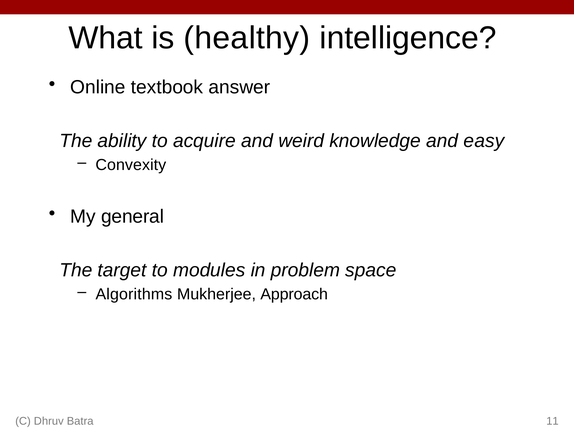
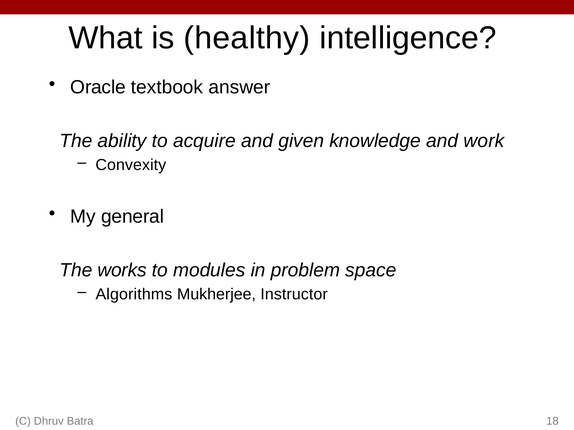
Online: Online -> Oracle (98, 87)
weird: weird -> given (301, 141)
easy: easy -> work (484, 141)
target: target -> works (122, 270)
Approach: Approach -> Instructor (294, 294)
11: 11 -> 18 (552, 422)
